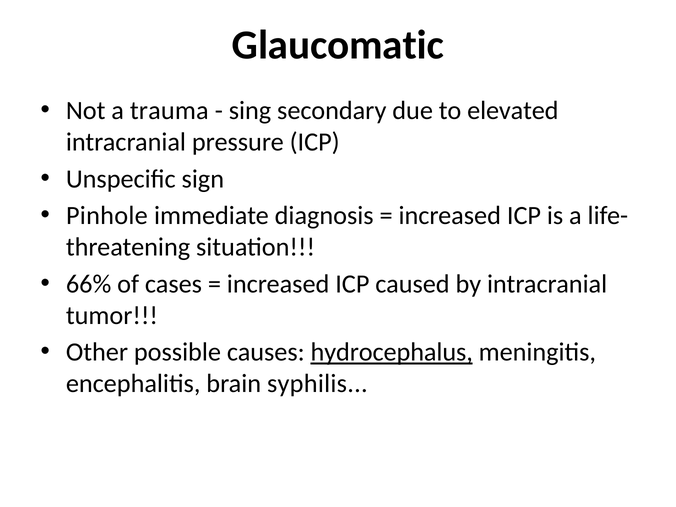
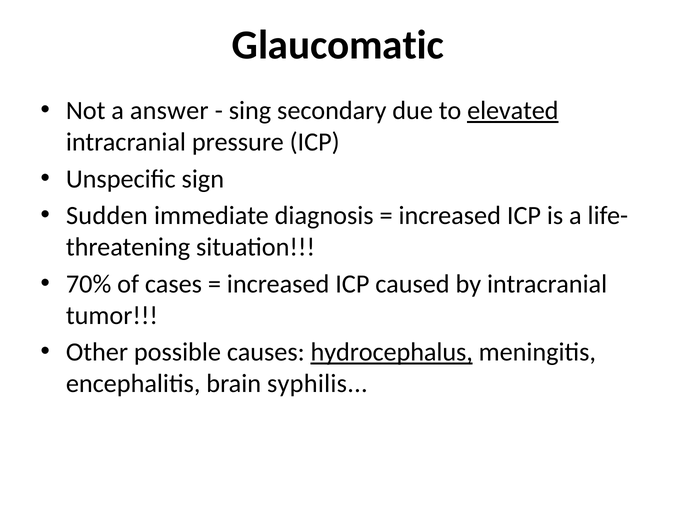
trauma: trauma -> answer (169, 111)
elevated underline: none -> present (513, 111)
Pinhole: Pinhole -> Sudden (107, 216)
66%: 66% -> 70% (89, 284)
